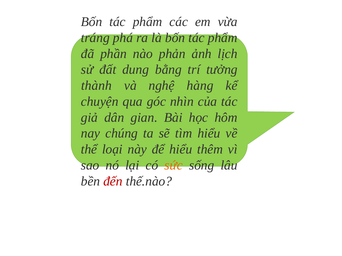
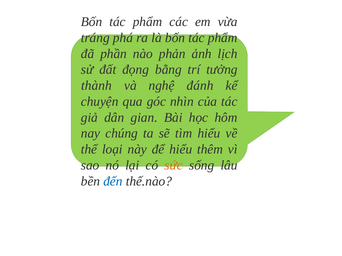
dung: dung -> đọng (136, 70)
hàng: hàng -> đánh (200, 86)
đến colour: red -> blue (113, 181)
